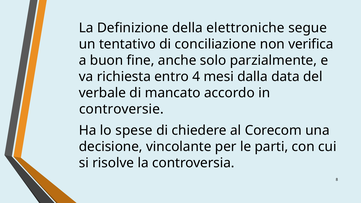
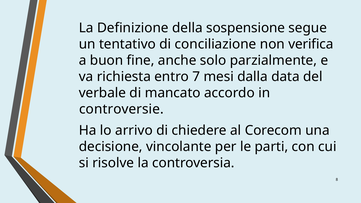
elettroniche: elettroniche -> sospensione (246, 28)
4: 4 -> 7 (196, 77)
spese: spese -> arrivo (134, 130)
